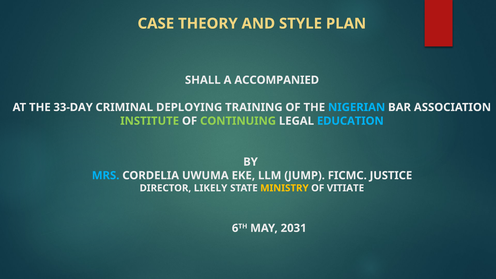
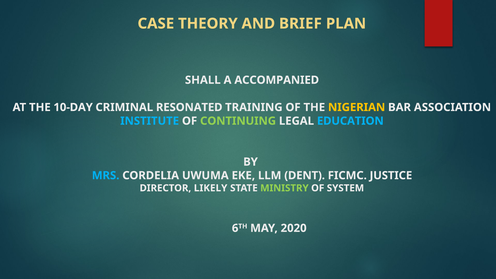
STYLE: STYLE -> BRIEF (300, 24)
33-DAY: 33-DAY -> 10-DAY (73, 107)
DEPLOYING: DEPLOYING -> RESONATED (189, 107)
NIGERIAN colour: light blue -> yellow (357, 107)
INSTITUTE colour: light green -> light blue (150, 121)
JUMP: JUMP -> DENT (305, 175)
MINISTRY colour: yellow -> light green (284, 188)
VITIATE: VITIATE -> SYSTEM (345, 188)
2031: 2031 -> 2020 (294, 228)
